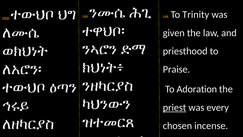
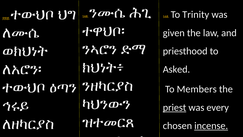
Praise: Praise -> Asked (176, 69)
Adoration: Adoration -> Members (197, 89)
incense underline: none -> present (211, 125)
